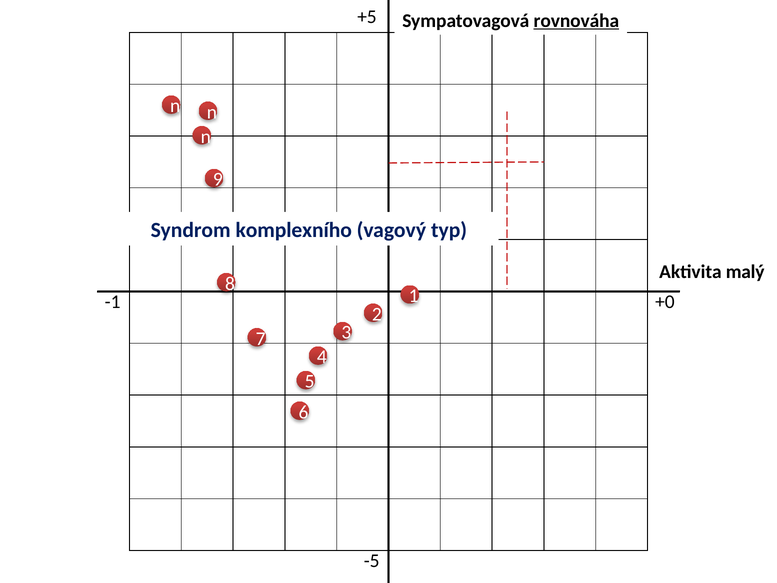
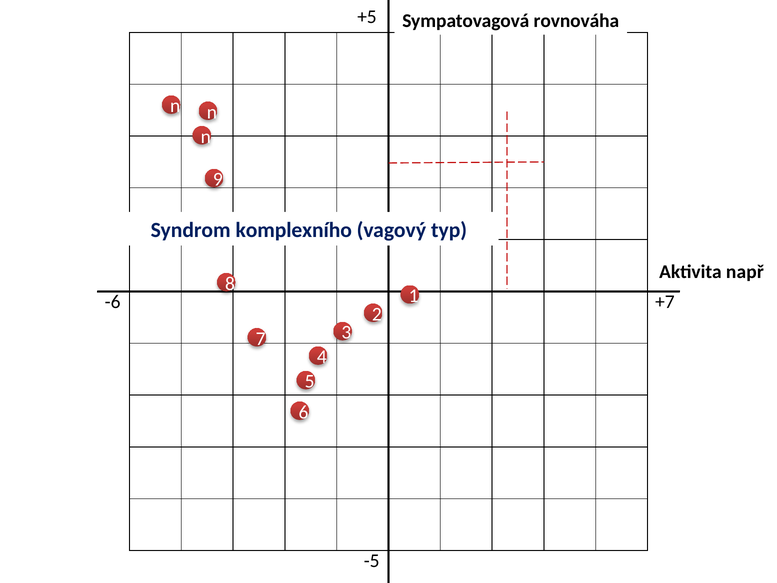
rovnováha underline: present -> none (576, 21)
malý: malý -> např (745, 271)
-1: -1 -> -6 (113, 302)
+0: +0 -> +7 (665, 302)
